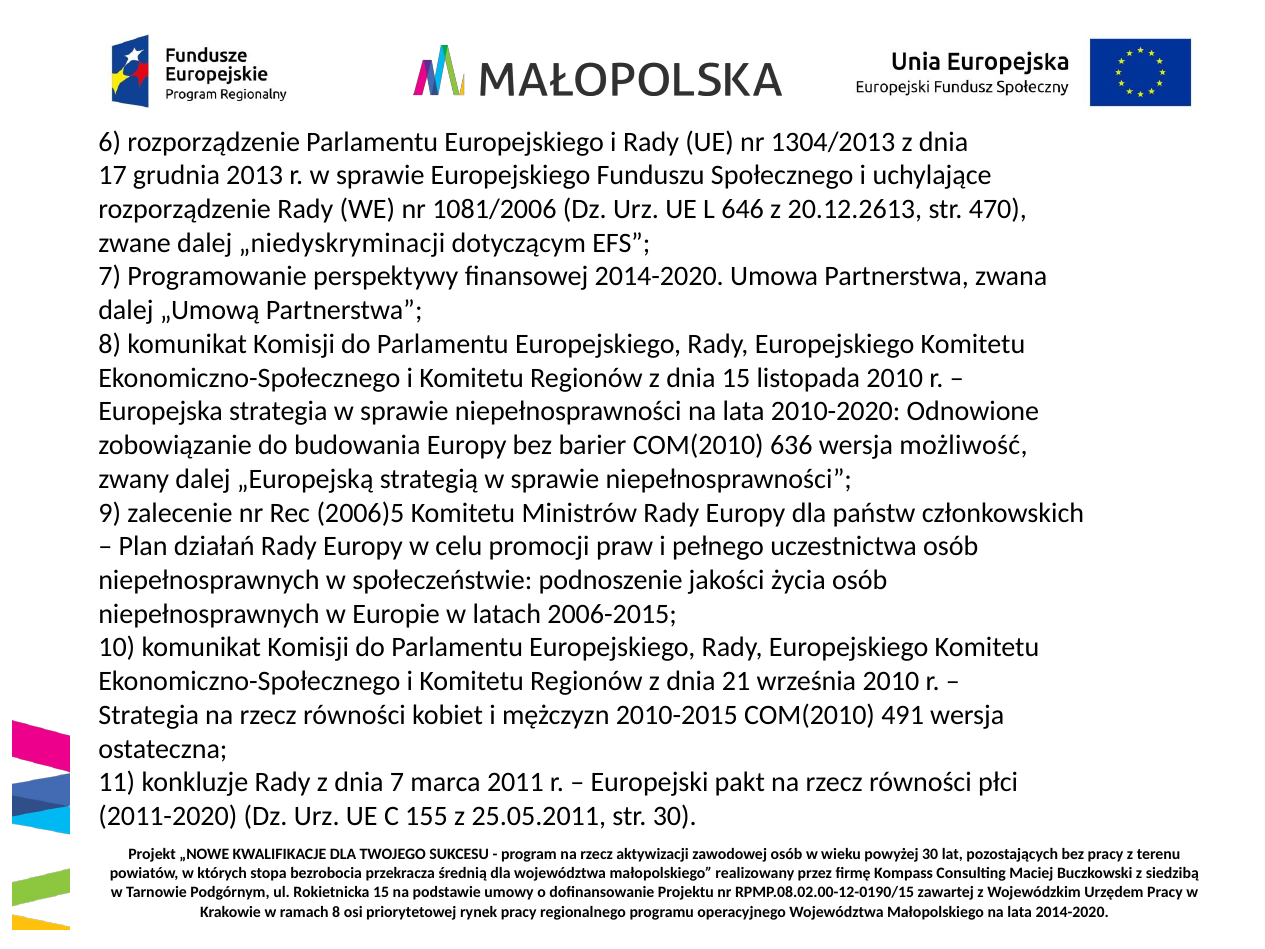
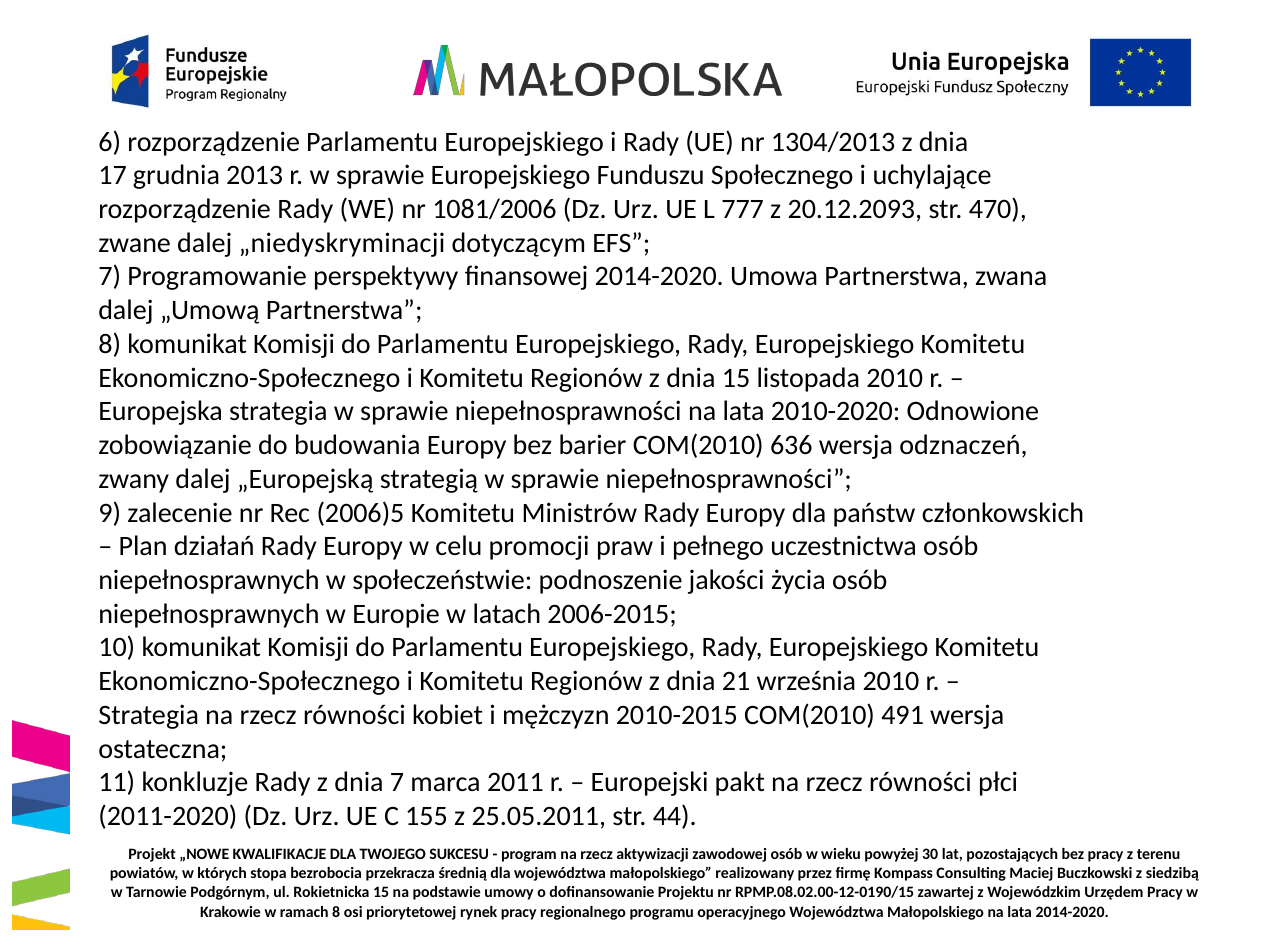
646: 646 -> 777 (743, 209)
20.12.2613: 20.12.2613 -> 20.12.2093 (855, 209)
możliwość: możliwość -> odznaczeń (964, 445)
str 30: 30 -> 44 (675, 816)
